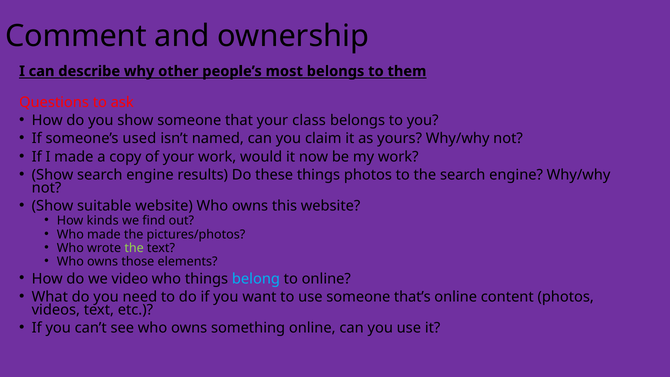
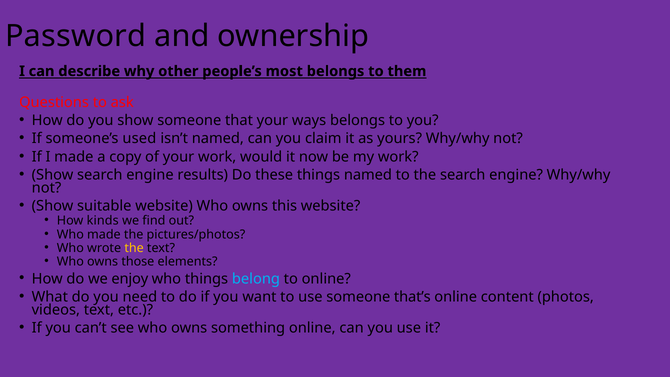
Comment: Comment -> Password (76, 36)
class: class -> ways (309, 120)
things photos: photos -> named (368, 175)
the colour: light green -> yellow (134, 248)
video: video -> enjoy (130, 279)
